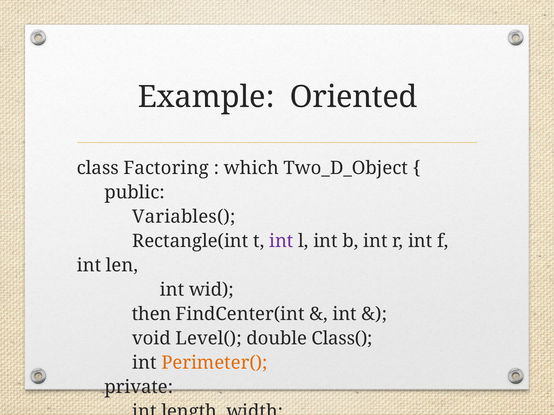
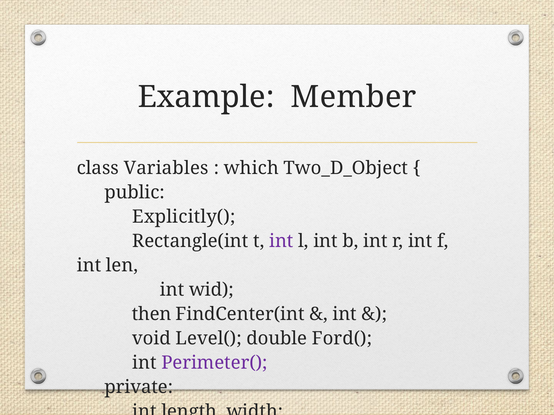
Oriented: Oriented -> Member (353, 97)
Factoring: Factoring -> Variables (166, 168)
Variables(: Variables( -> Explicitly( (184, 217)
Class(: Class( -> Ford( (342, 339)
Perimeter( colour: orange -> purple (214, 363)
